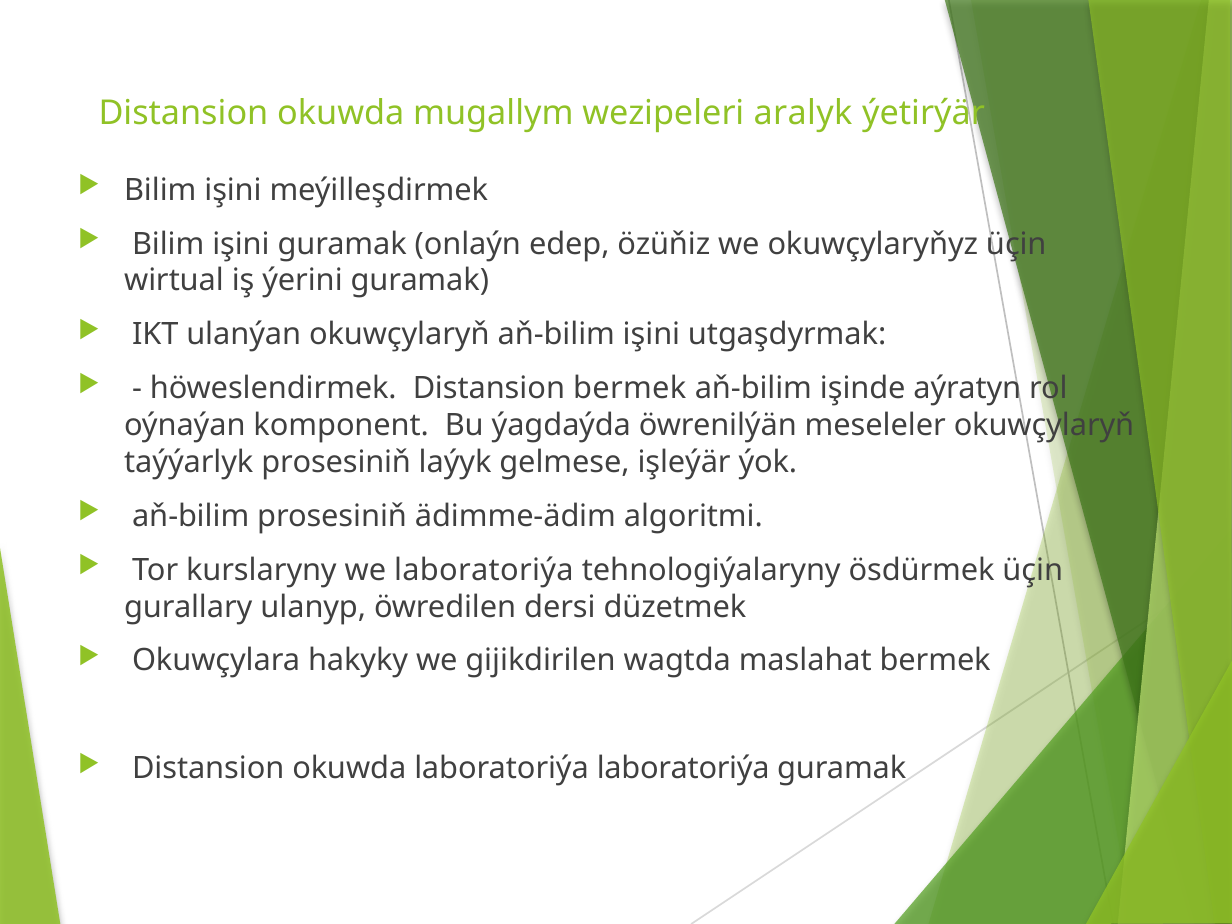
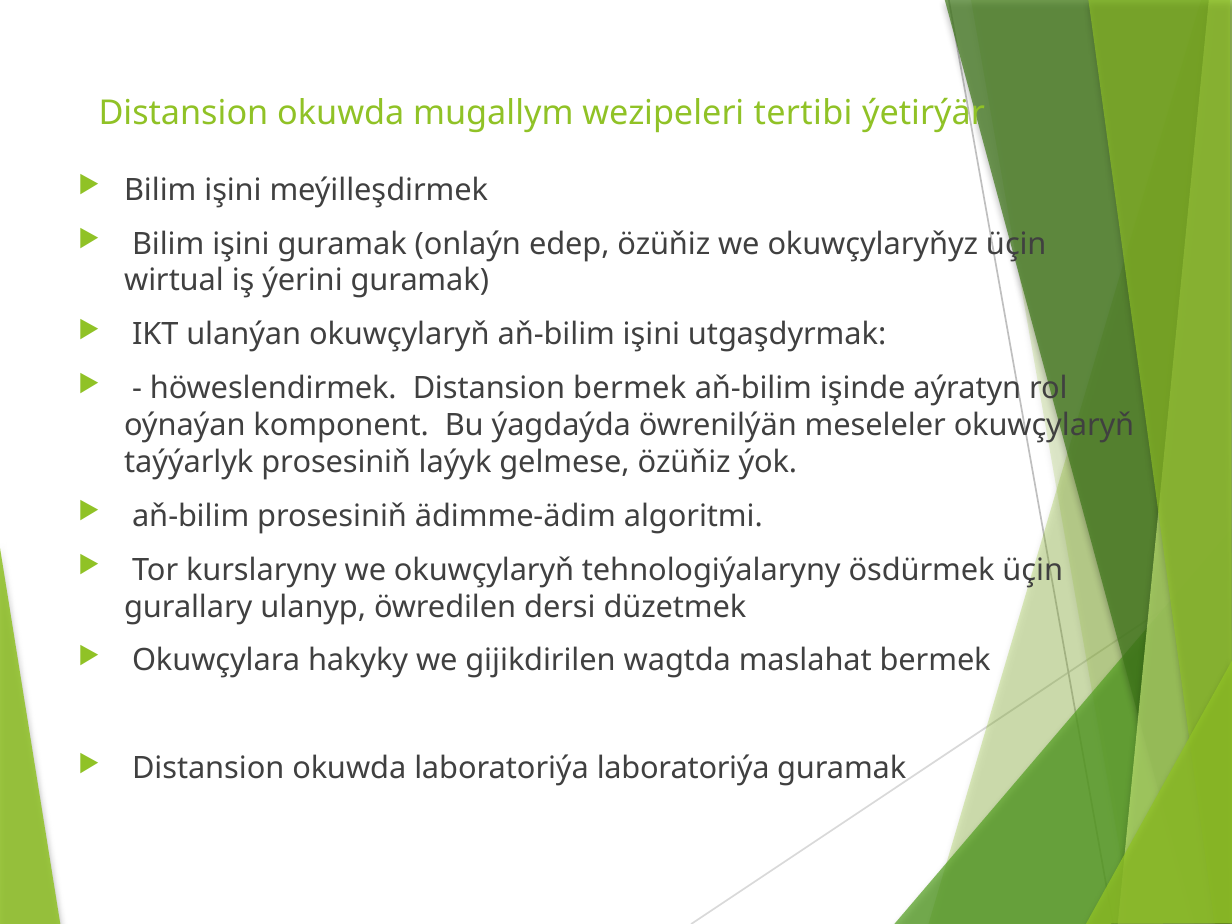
aralyk: aralyk -> tertibi (803, 113)
gelmese işleýär: işleýär -> özüňiz (684, 462)
we laboratoriýa: laboratoriýa -> okuwçylaryň (484, 570)
